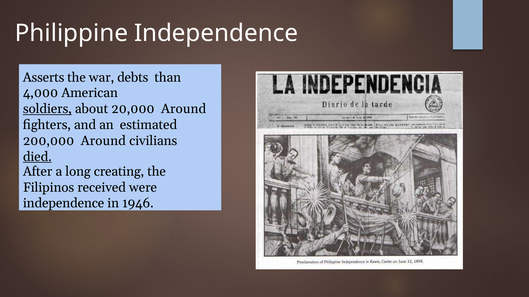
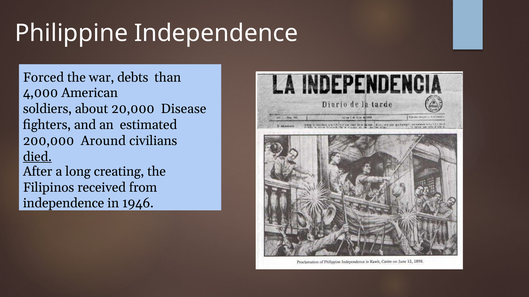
Asserts: Asserts -> Forced (43, 78)
soldiers underline: present -> none (47, 109)
20,000 Around: Around -> Disease (184, 109)
were: were -> from (143, 188)
